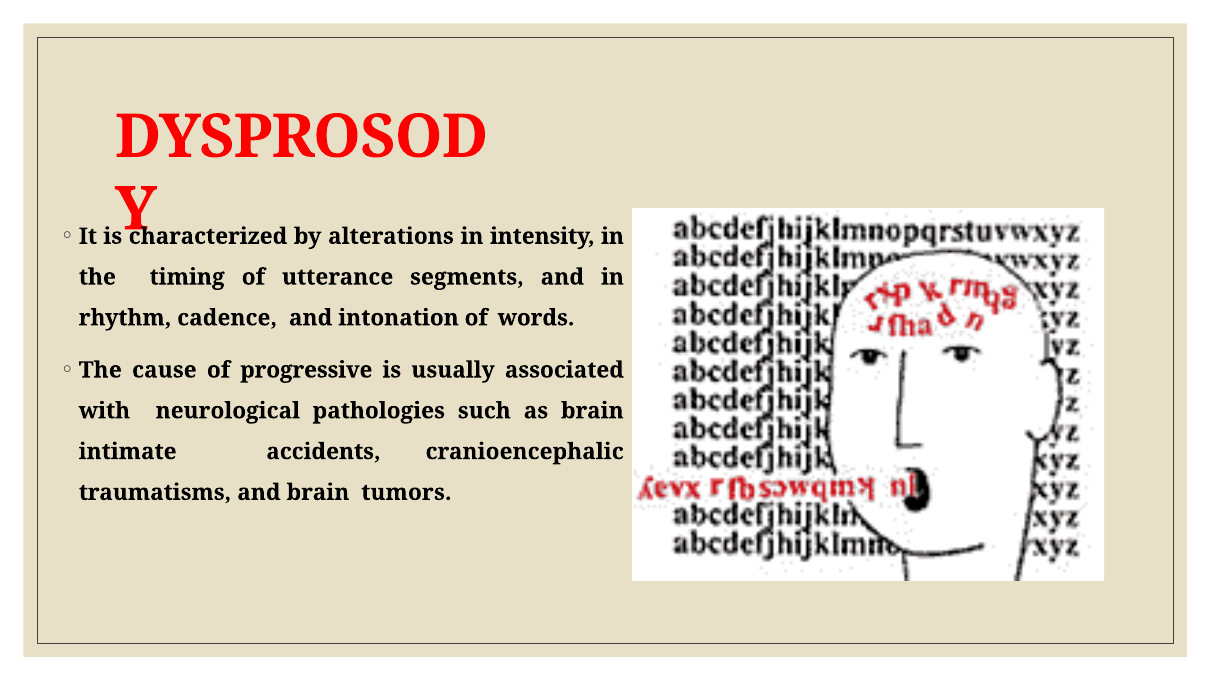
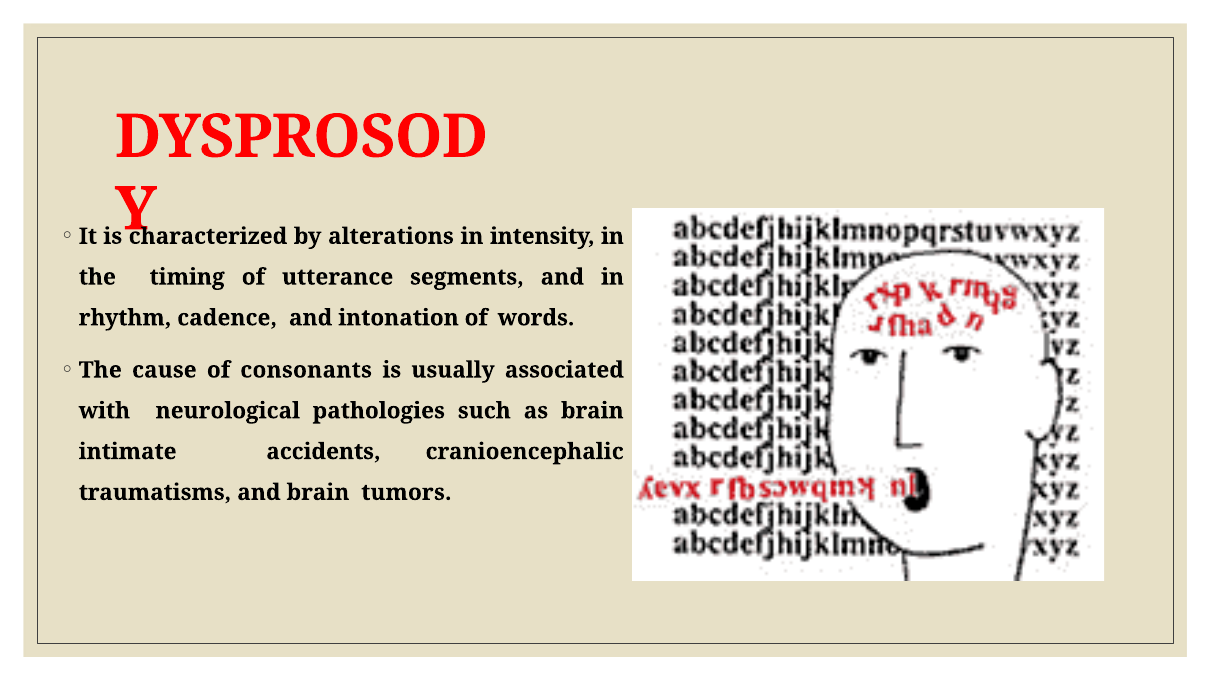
progressive: progressive -> consonants (306, 370)
